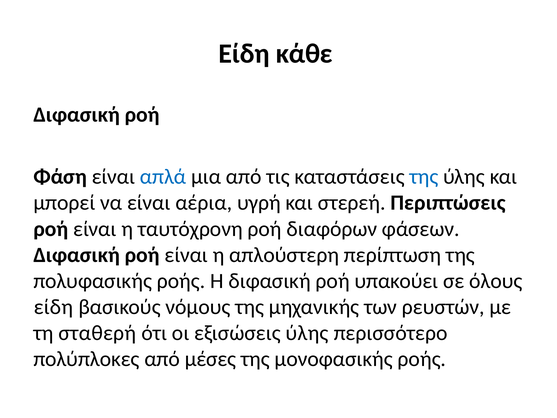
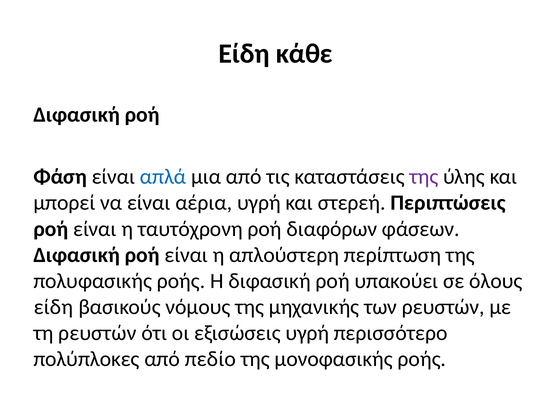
της colour: blue -> purple (424, 177)
τη σταθερή: σταθερή -> ρευστών (97, 333)
εξισώσεις ύλης: ύλης -> υγρή (307, 333)
μέσες: μέσες -> πεδίο (210, 359)
